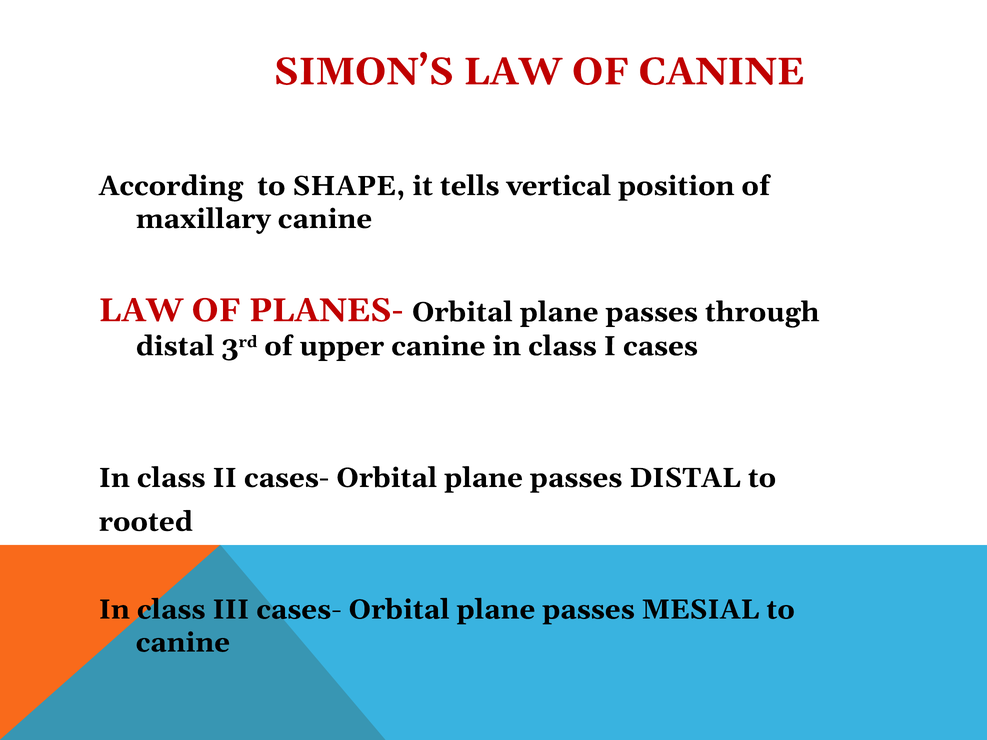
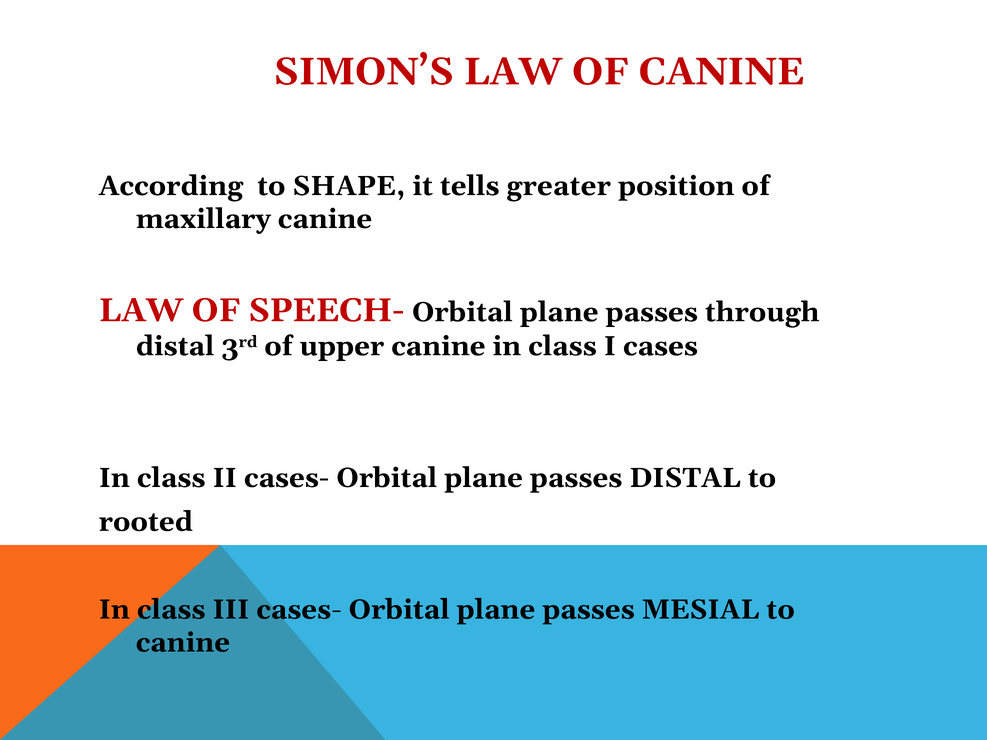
vertical: vertical -> greater (559, 186)
PLANES-: PLANES- -> SPEECH- (326, 310)
